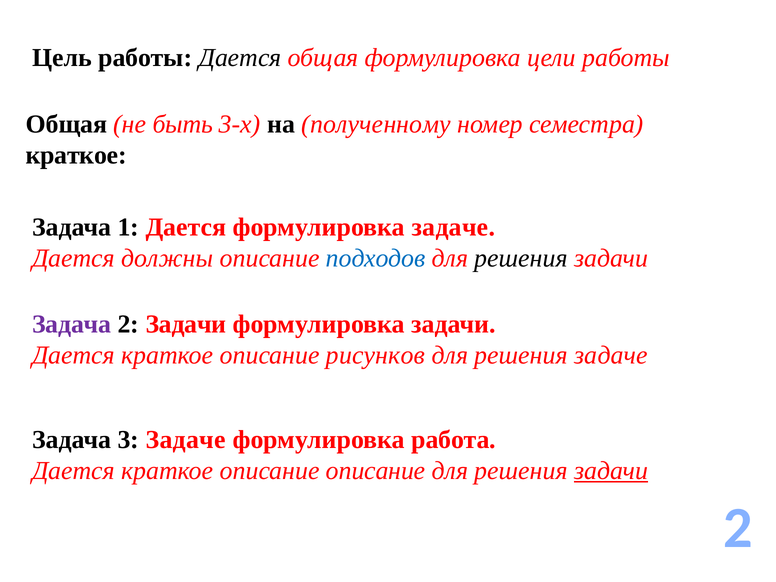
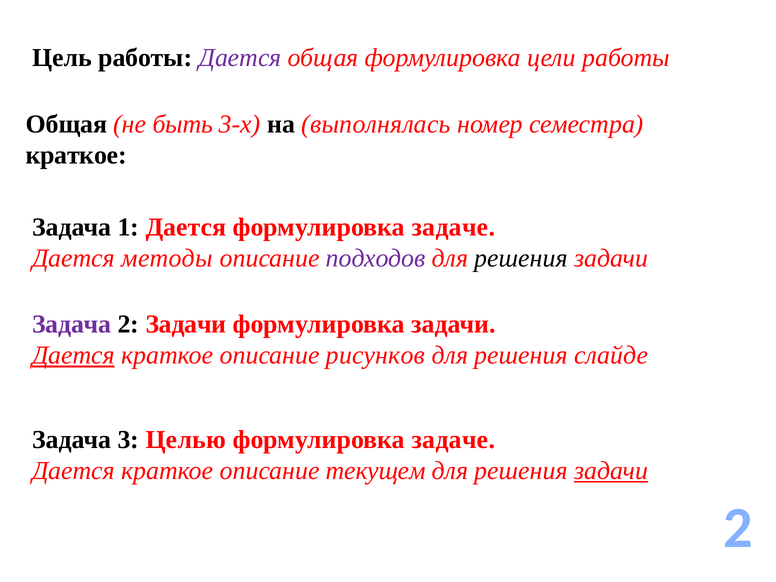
Дается colour: black -> purple (240, 58)
полученному: полученному -> выполнялась (376, 124)
должны: должны -> методы (167, 258)
подходов colour: blue -> purple (376, 258)
Дается underline: none -> present (73, 355)
решения задаче: задаче -> слайде (611, 355)
3 Задаче: Задаче -> Целью (186, 439)
работа: работа -> задаче (453, 439)
описание описание: описание -> текущем (376, 471)
